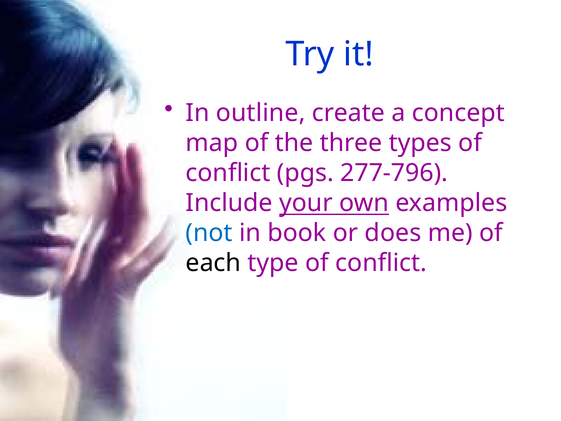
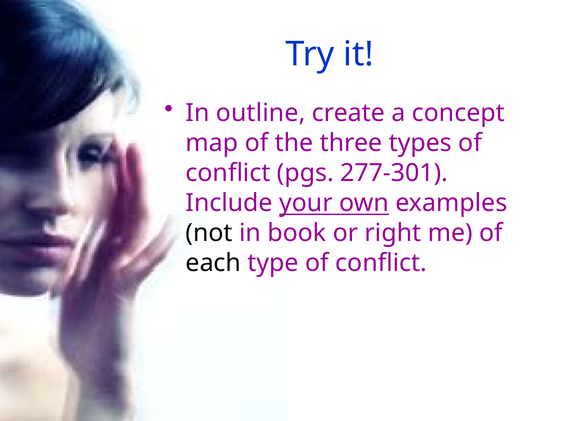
277-796: 277-796 -> 277-301 (394, 173)
not colour: blue -> black (209, 233)
does: does -> right (393, 233)
